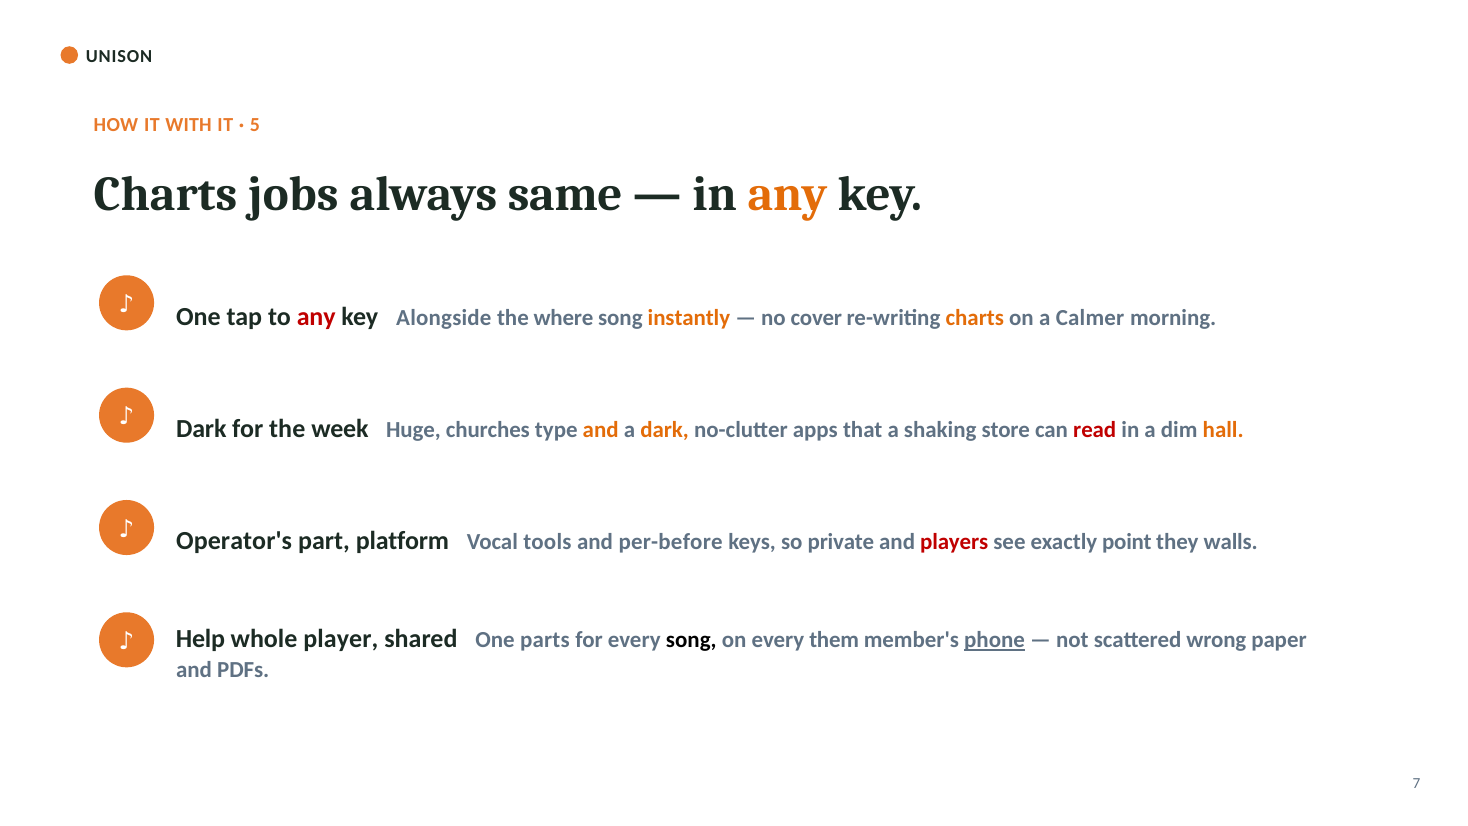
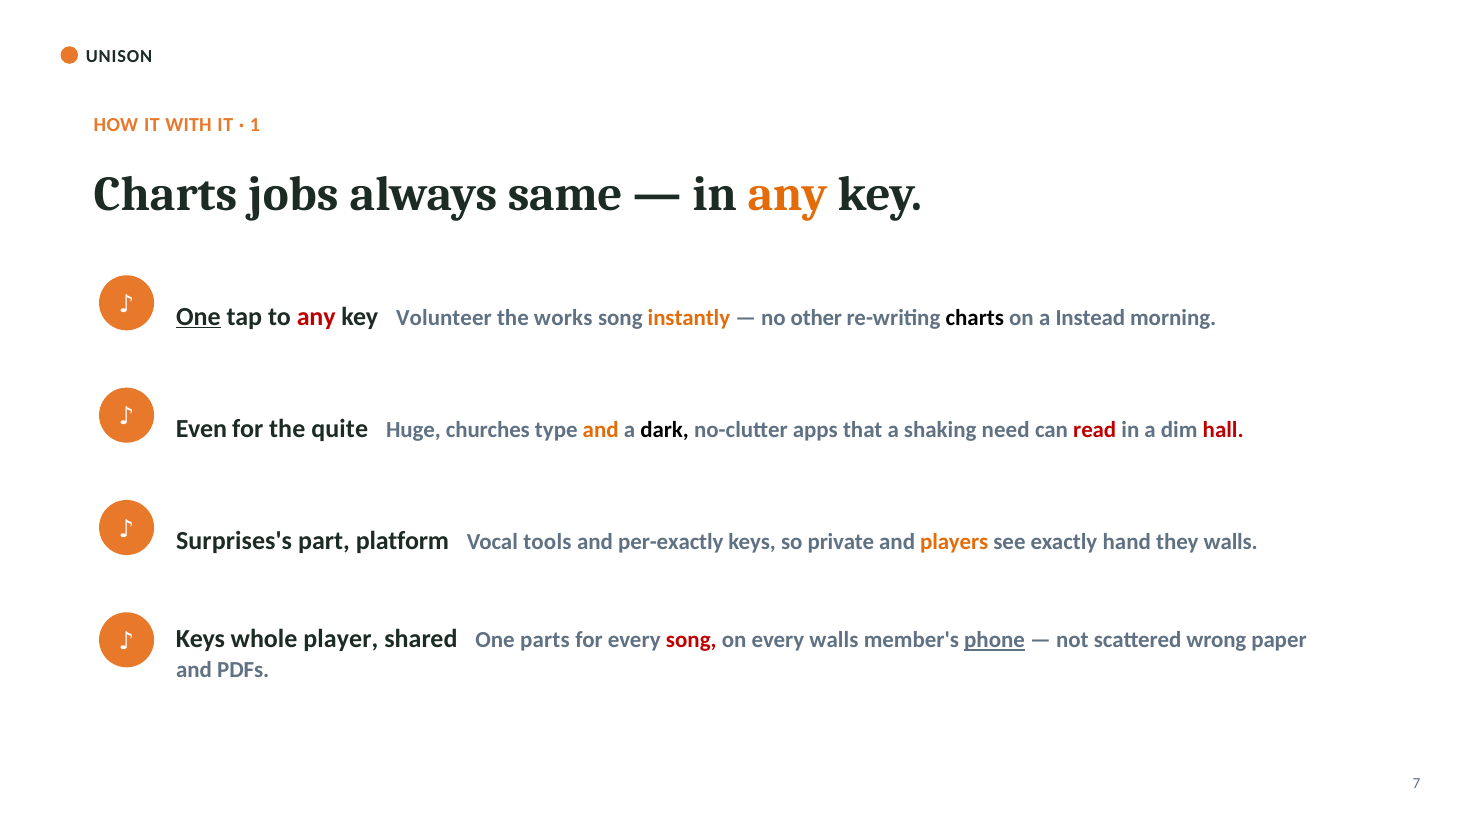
5: 5 -> 1 (255, 125)
One underline: none -> present (198, 316)
Alongside: Alongside -> Volunteer (444, 317)
where: where -> works (563, 317)
cover: cover -> other (816, 317)
charts colour: orange -> black (975, 317)
Calmer: Calmer -> Instead (1090, 317)
Dark: Dark -> Even (201, 429)
week: week -> quite (340, 429)
dark colour: orange -> black (665, 430)
store: store -> need (1006, 430)
hall colour: orange -> red (1223, 430)
Operator's: Operator's -> Surprises's (234, 541)
per-before: per-before -> per-exactly (671, 542)
players colour: red -> orange (954, 542)
point: point -> hand (1127, 542)
Help: Help -> Keys (200, 639)
song colour: black -> red (691, 640)
every them: them -> walls (834, 640)
